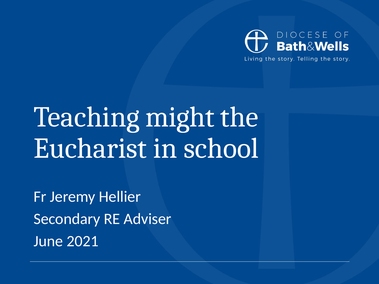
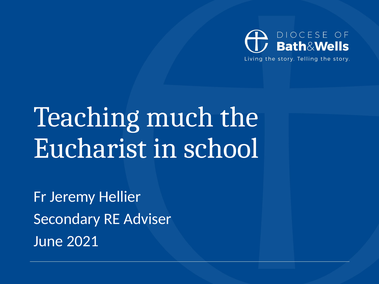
might: might -> much (180, 117)
